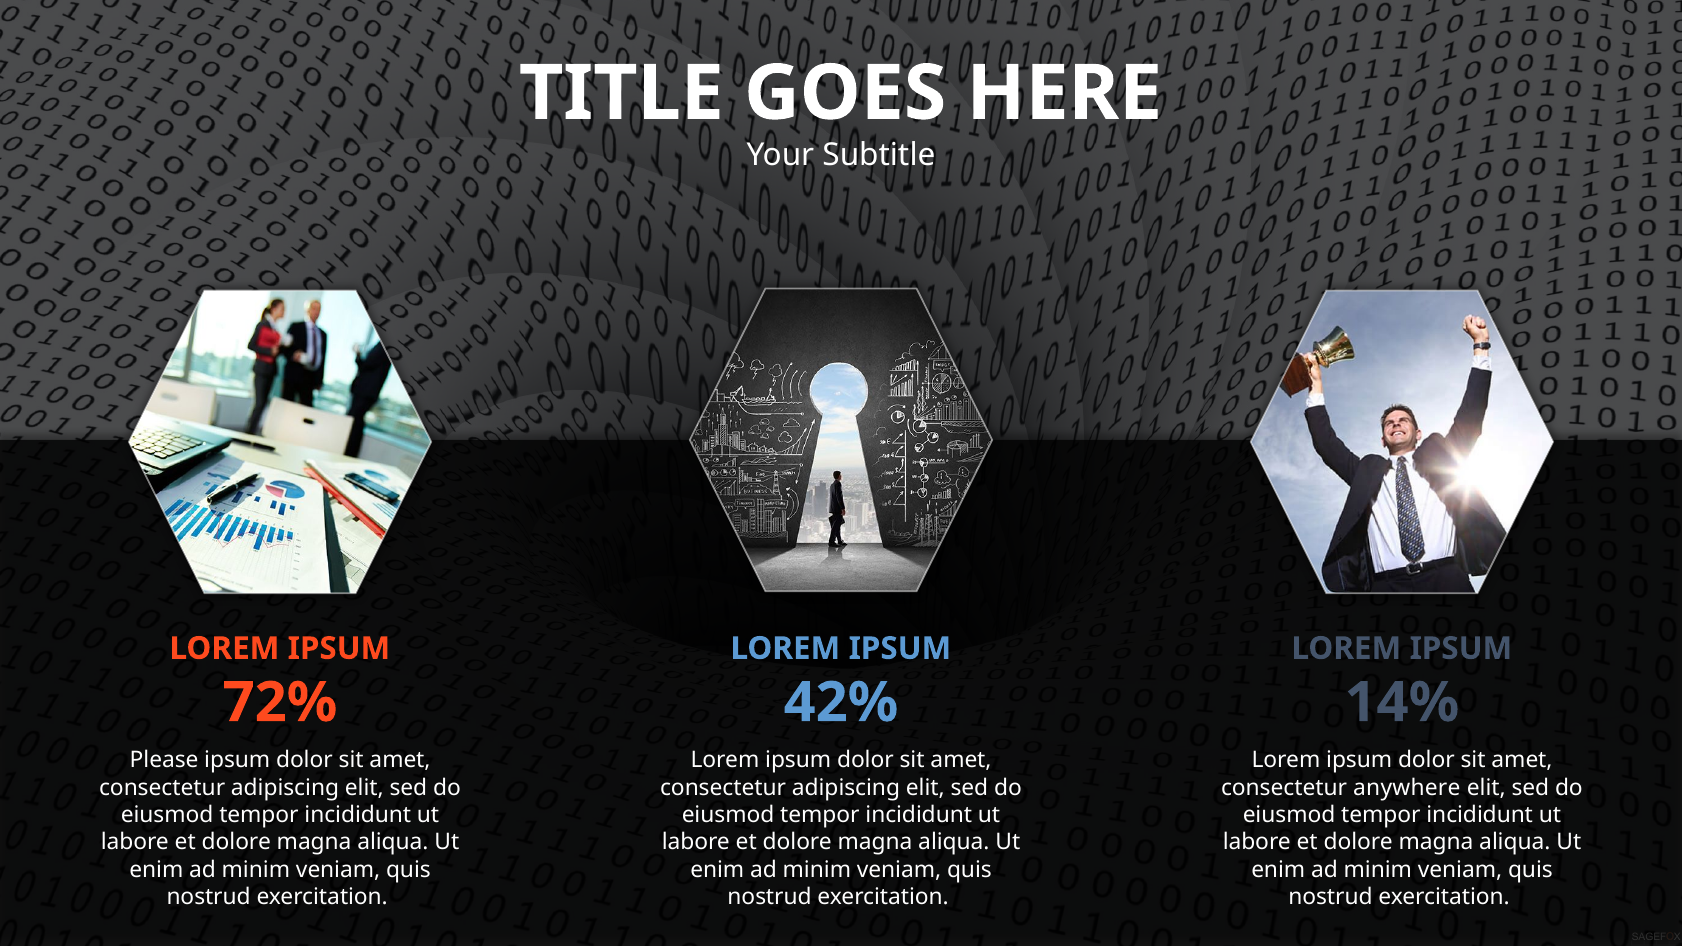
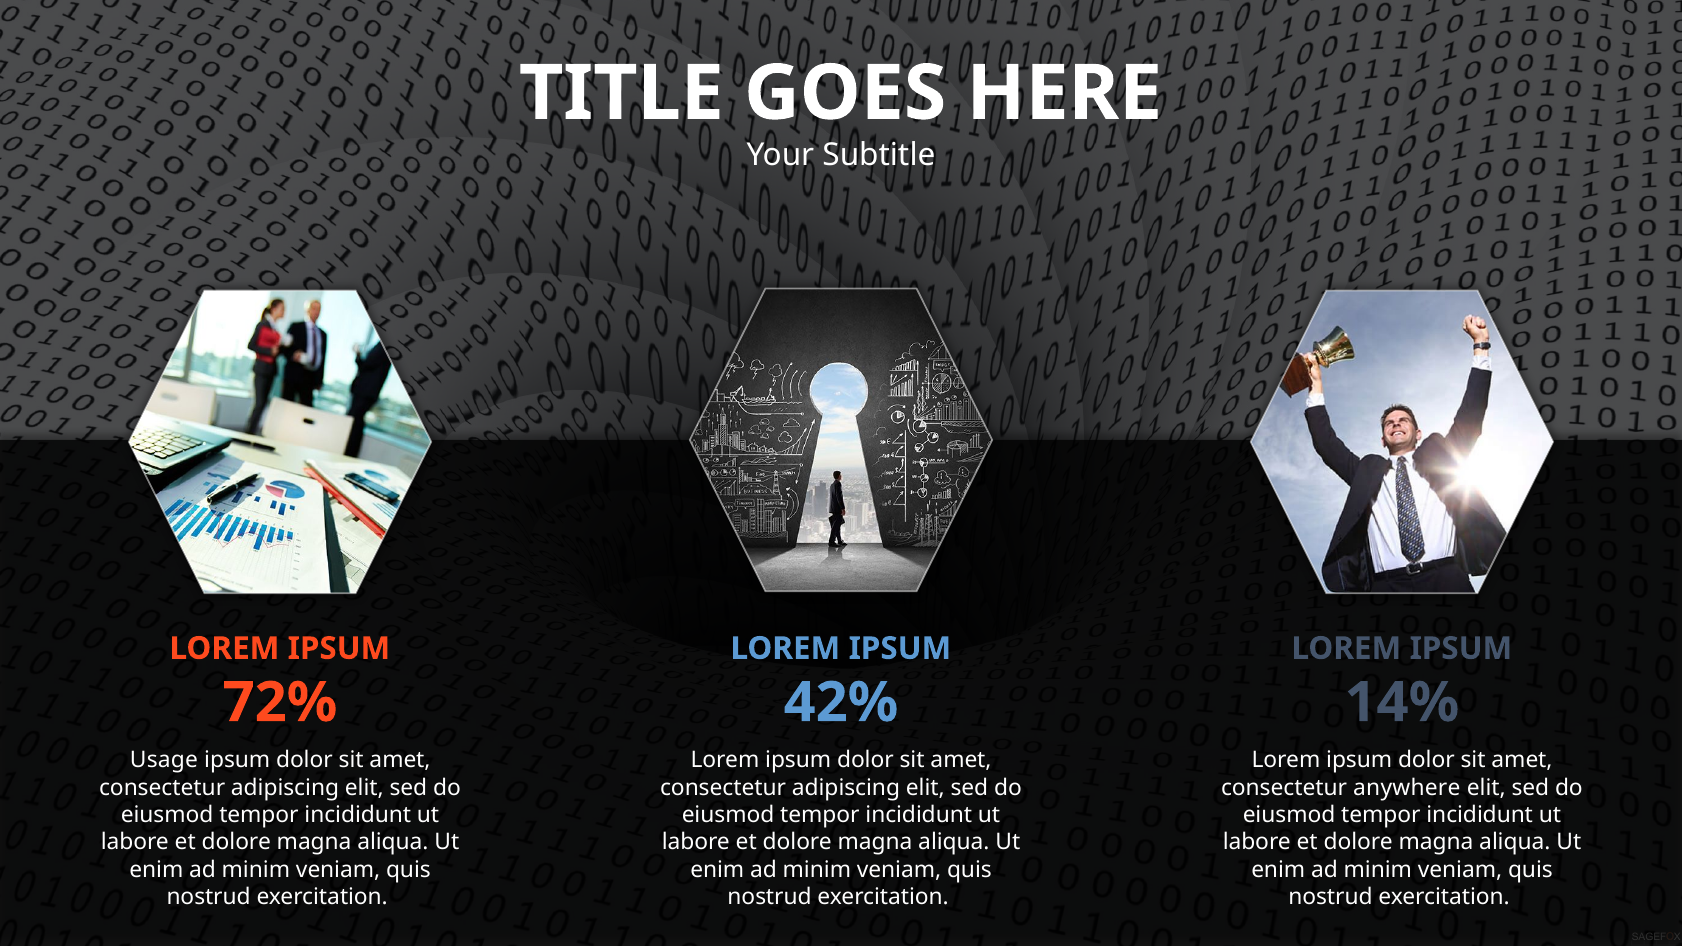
Please: Please -> Usage (164, 760)
